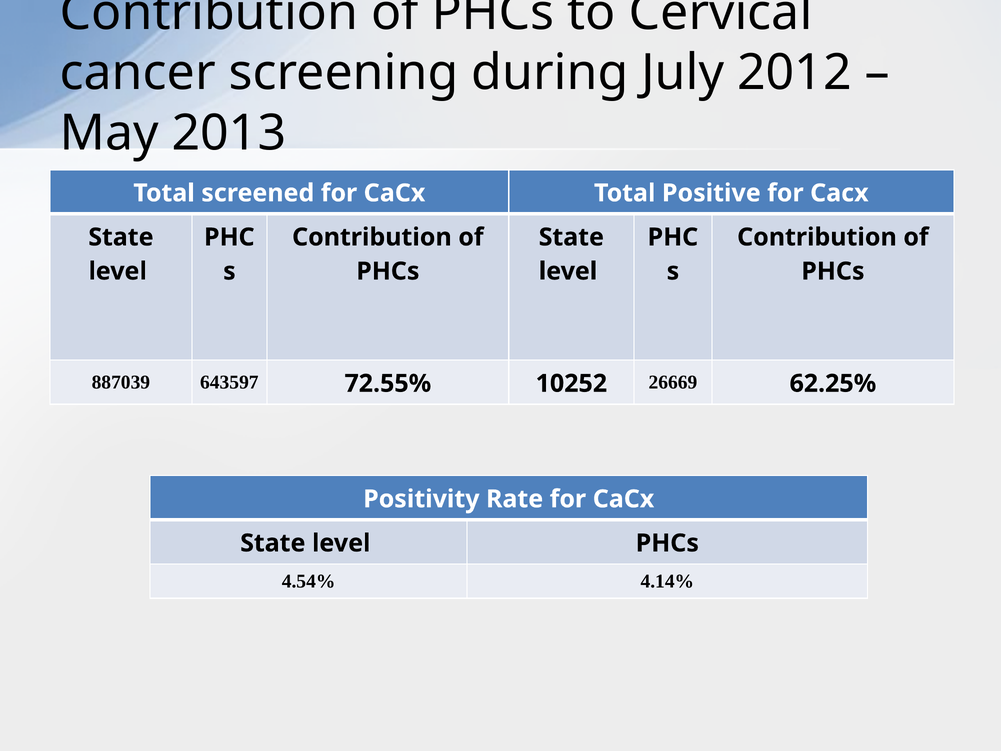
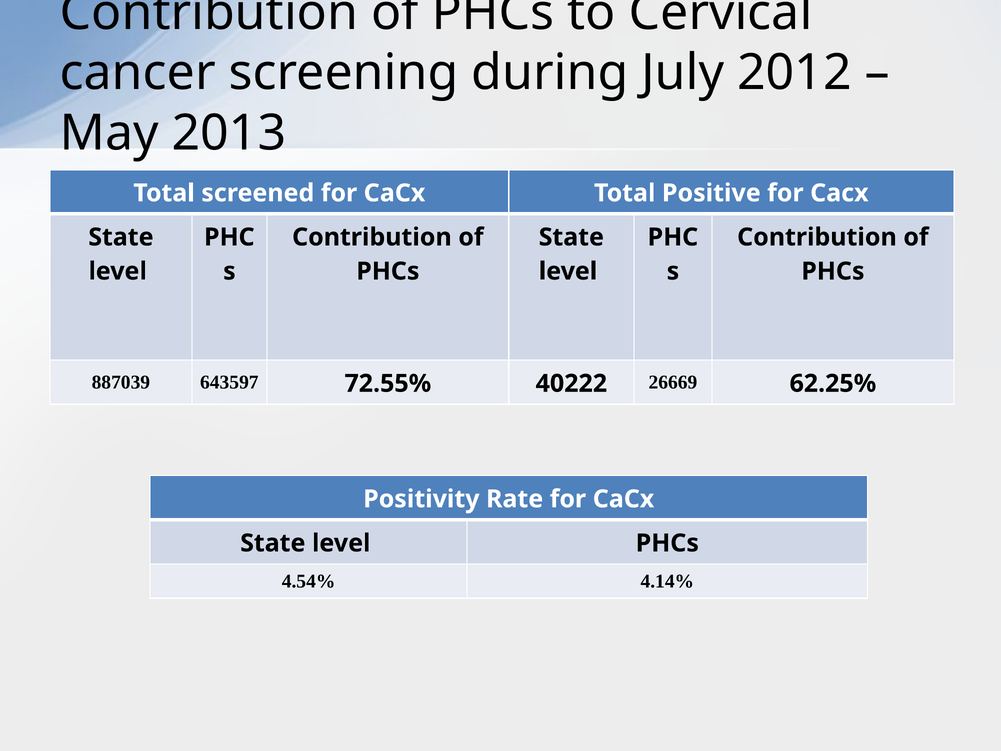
10252: 10252 -> 40222 (571, 383)
